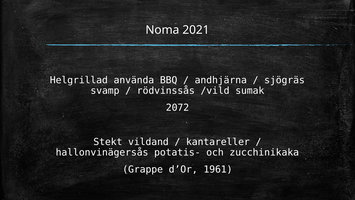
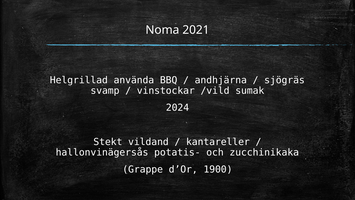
rödvinssås: rödvinssås -> vinstockar (166, 91)
2072: 2072 -> 2024 (177, 108)
1961: 1961 -> 1900 (218, 169)
